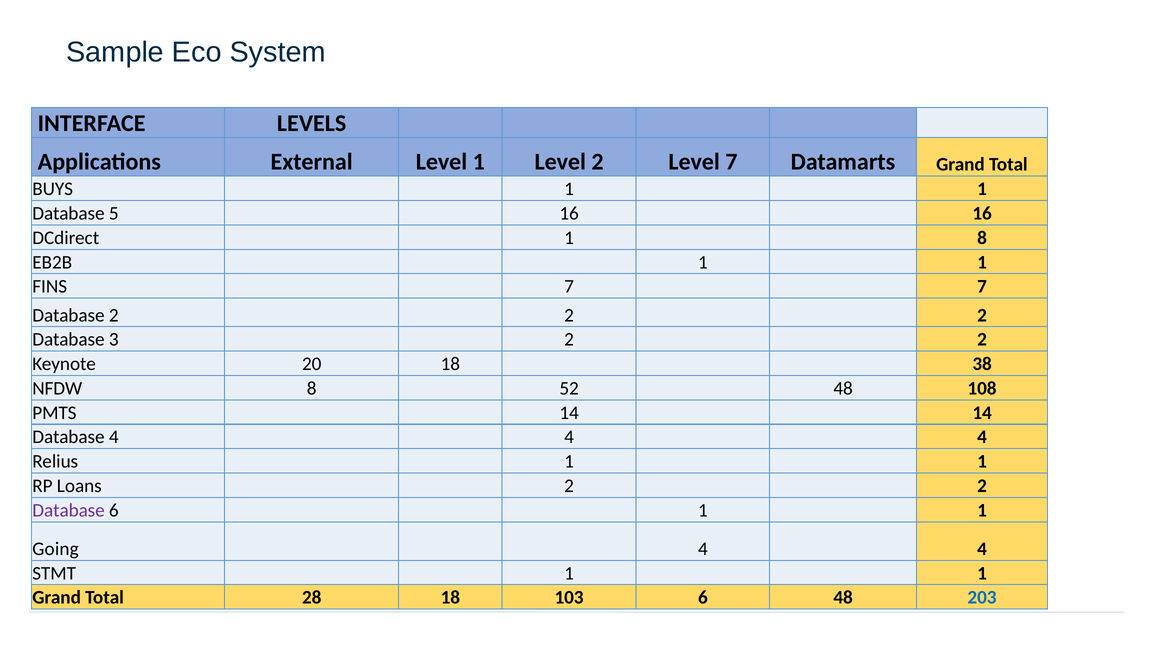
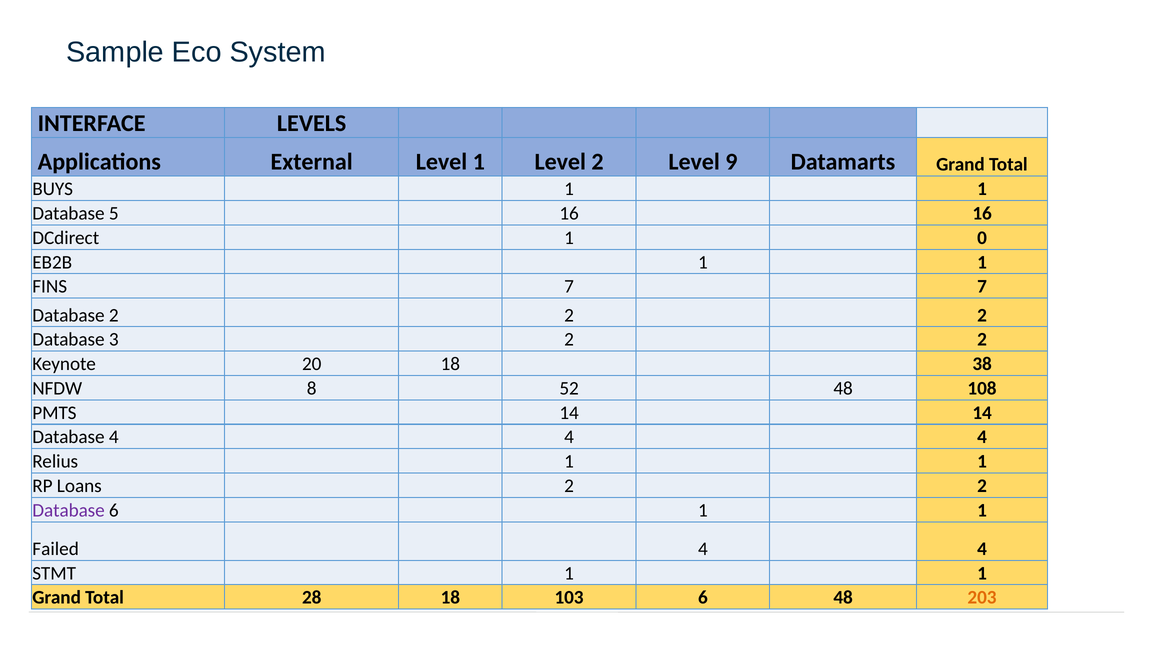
Level 7: 7 -> 9 (731, 162)
1 8: 8 -> 0 (982, 238)
Going: Going -> Failed (56, 549)
203 colour: blue -> orange (982, 598)
